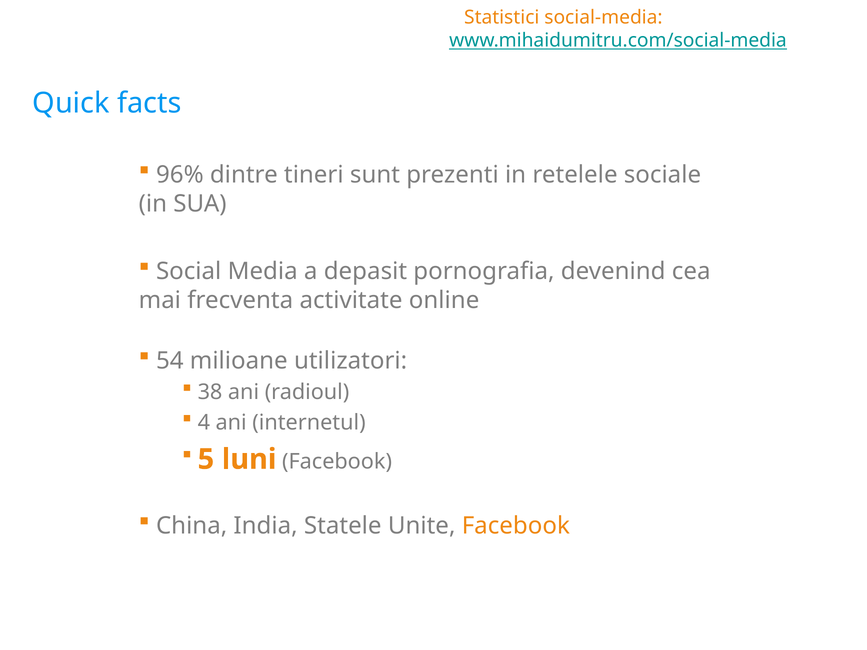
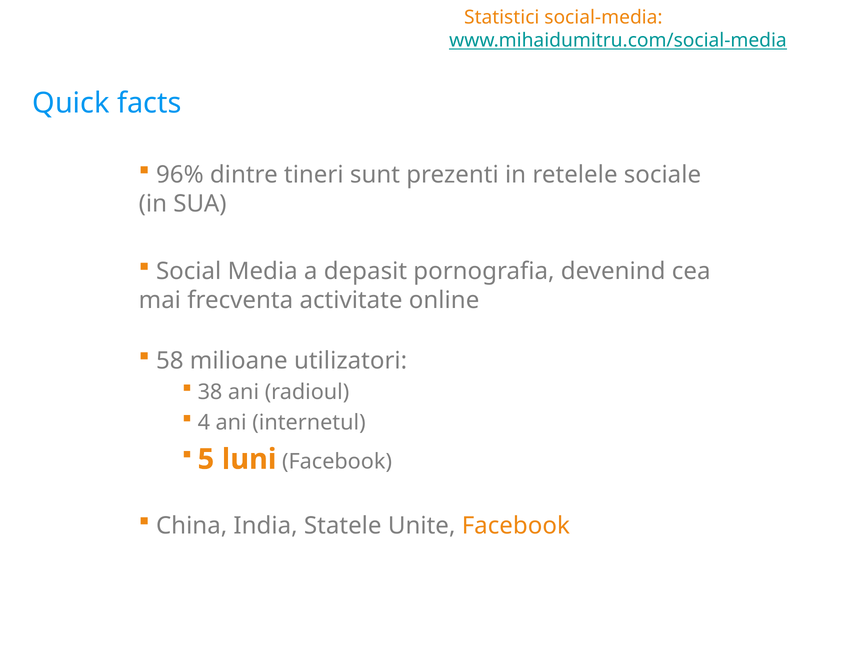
54: 54 -> 58 (170, 361)
